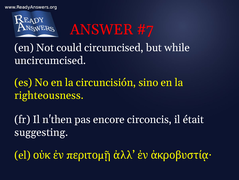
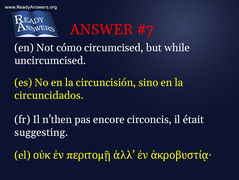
could: could -> cómo (69, 48)
righteousness: righteousness -> circuncidados (49, 95)
